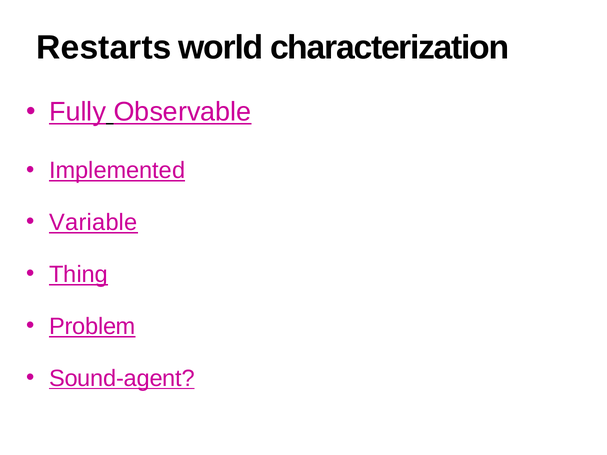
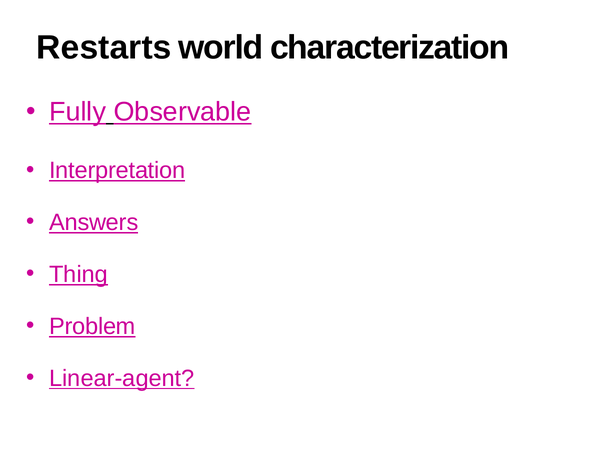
Implemented: Implemented -> Interpretation (117, 171)
Variable: Variable -> Answers (94, 223)
Sound-agent: Sound-agent -> Linear-agent (122, 378)
